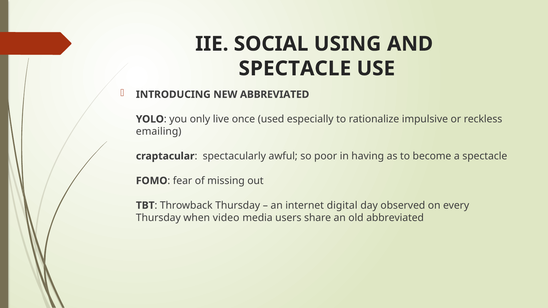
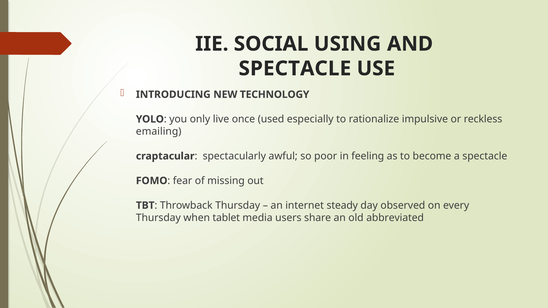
NEW ABBREVIATED: ABBREVIATED -> TECHNOLOGY (275, 95)
having: having -> feeling (368, 156)
digital: digital -> steady (342, 206)
video: video -> tablet (226, 218)
